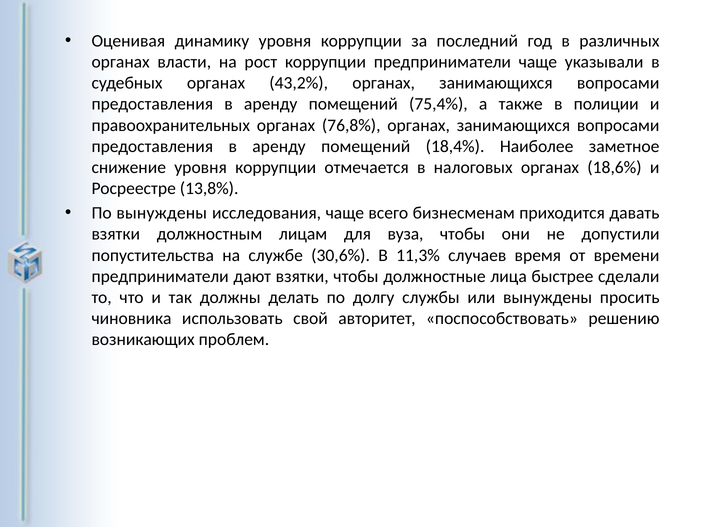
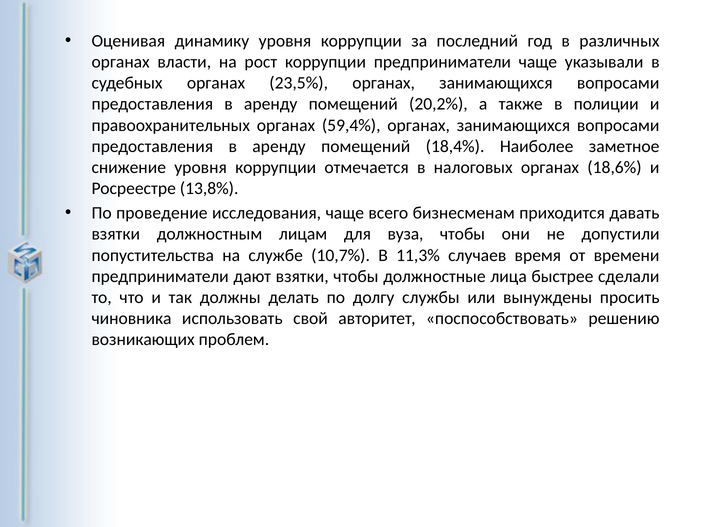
43,2%: 43,2% -> 23,5% (299, 83)
75,4%: 75,4% -> 20,2% (438, 104)
76,8%: 76,8% -> 59,4% (351, 125)
По вынуждены: вынуждены -> проведение (162, 213)
30,6%: 30,6% -> 10,7% (341, 255)
